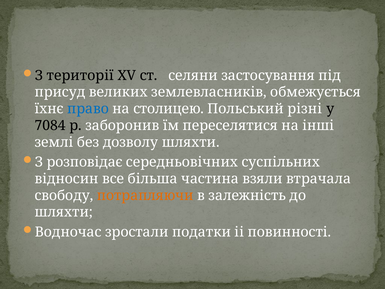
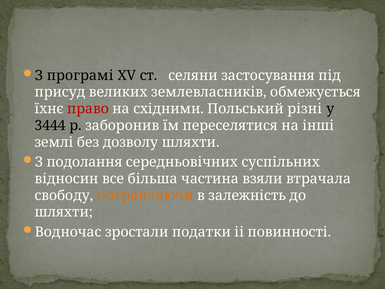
території: території -> програмі (80, 75)
право colour: blue -> red (88, 109)
столицею: столицею -> східними (169, 109)
7084: 7084 -> 3444 (50, 125)
розповідає: розповідає -> подолання (85, 162)
